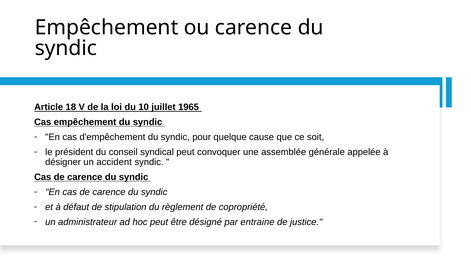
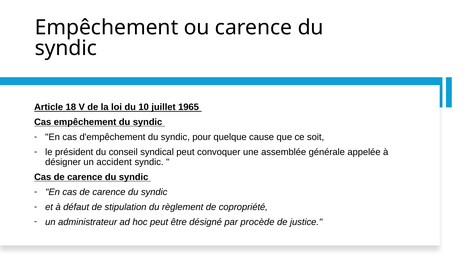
entraine: entraine -> procède (257, 222)
